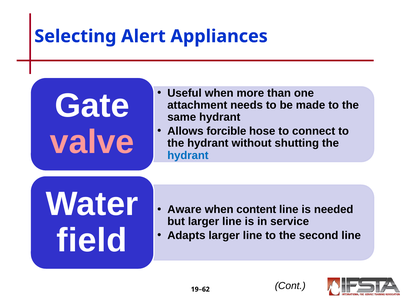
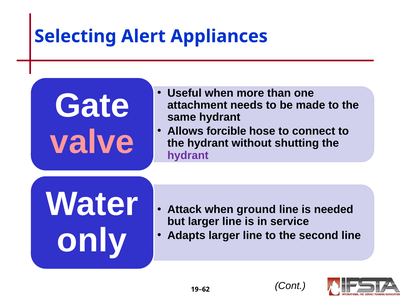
hydrant colour: blue -> purple (188, 155)
Aware: Aware -> Attack (185, 209)
content: content -> ground (256, 209)
field: field -> only (92, 240)
